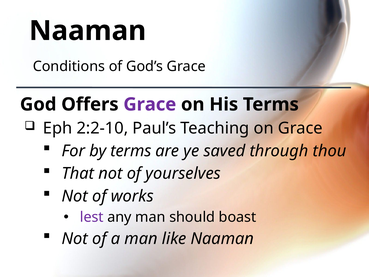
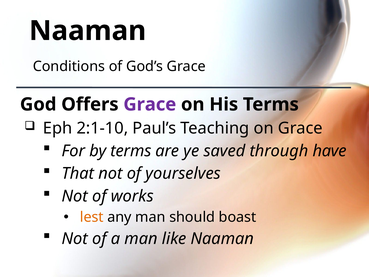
2:2-10: 2:2-10 -> 2:1-10 (102, 128)
thou: thou -> have (330, 151)
lest colour: purple -> orange (92, 217)
